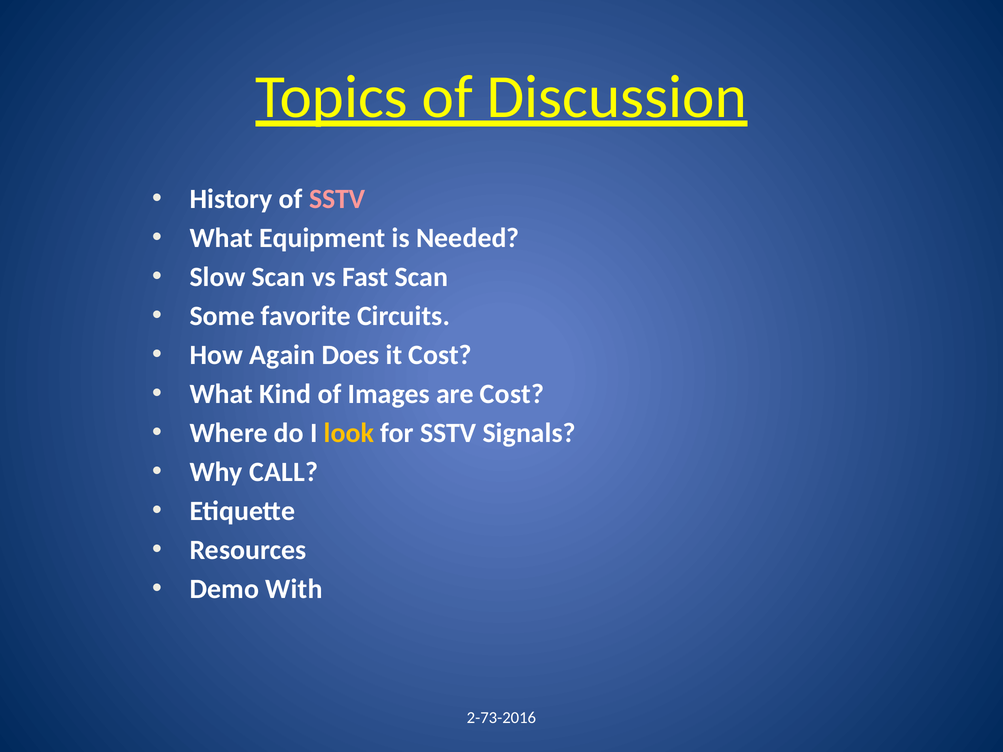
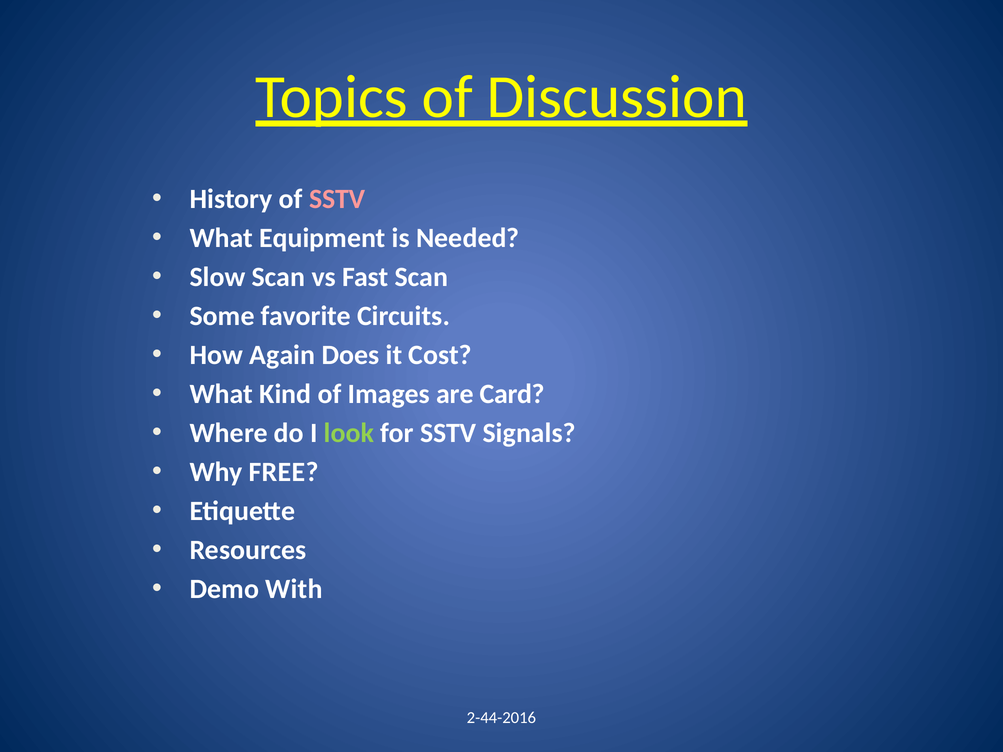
are Cost: Cost -> Card (512, 394)
look colour: yellow -> light green (349, 433)
CALL: CALL -> FREE (284, 472)
2-73-2016: 2-73-2016 -> 2-44-2016 (501, 718)
